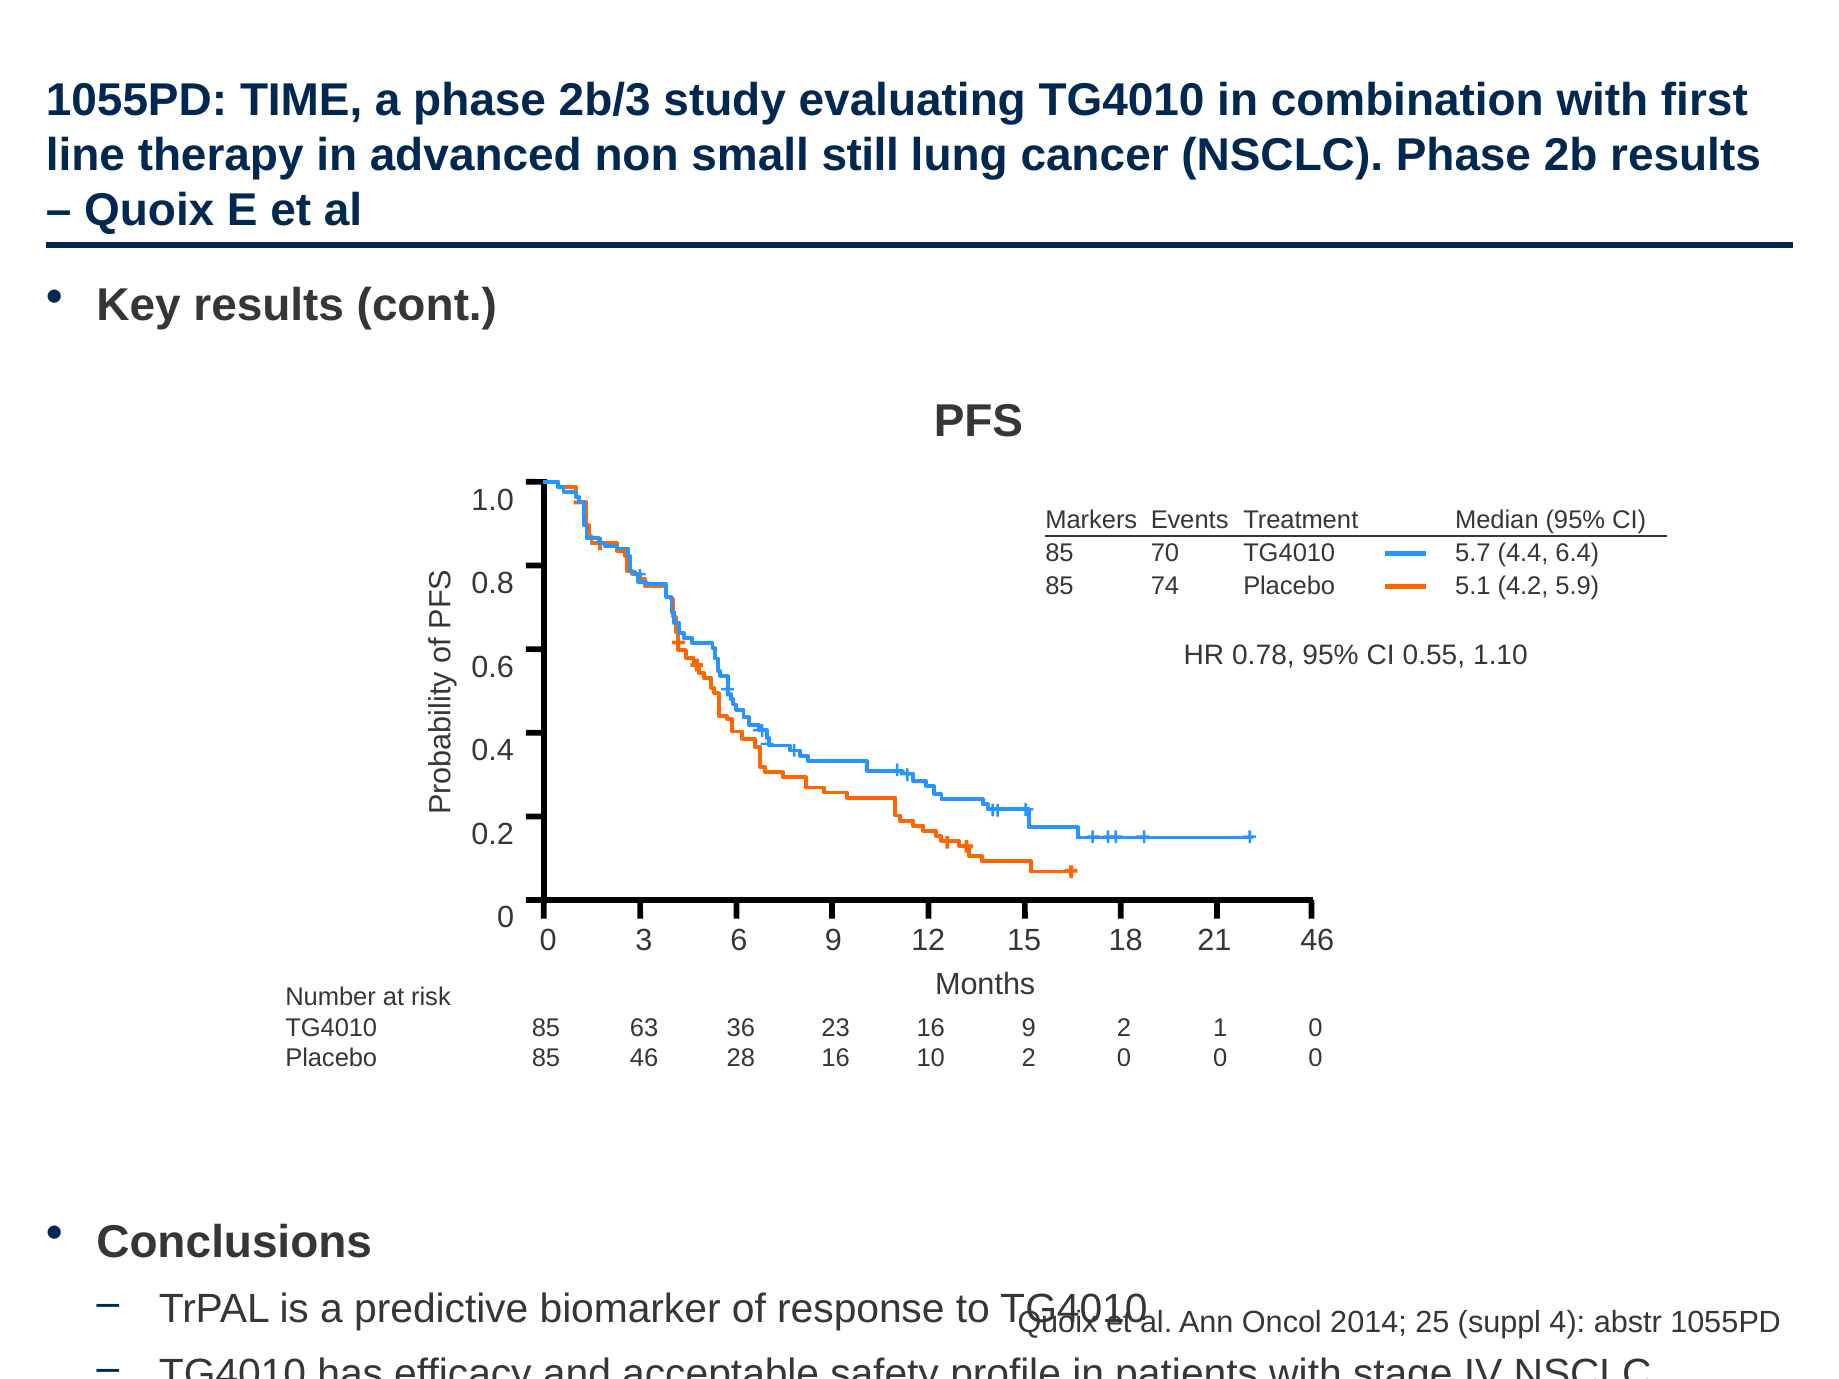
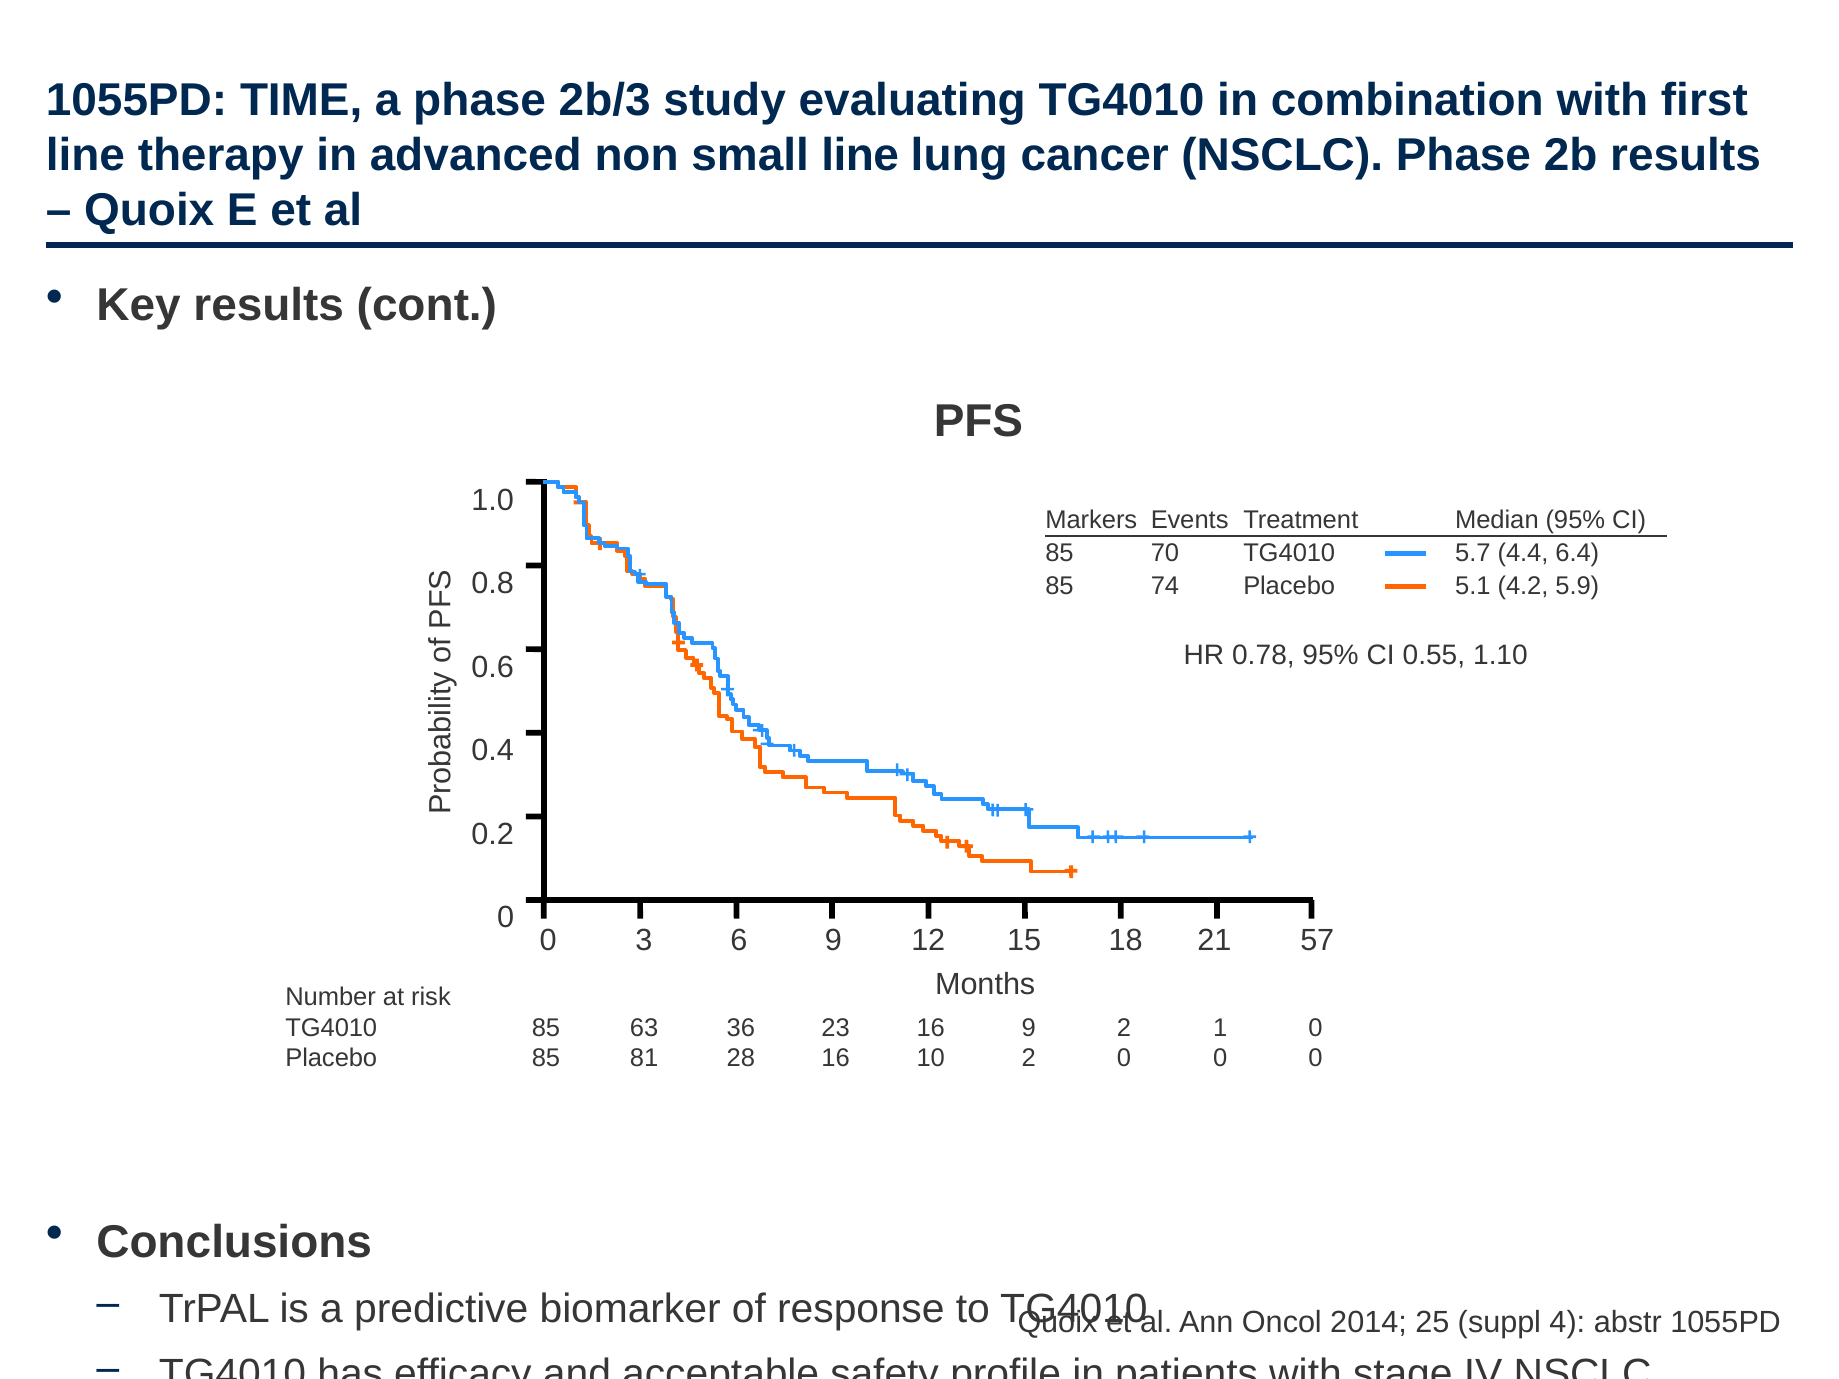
small still: still -> line (860, 155)
21 46: 46 -> 57 (1317, 941)
85 46: 46 -> 81 (644, 1059)
